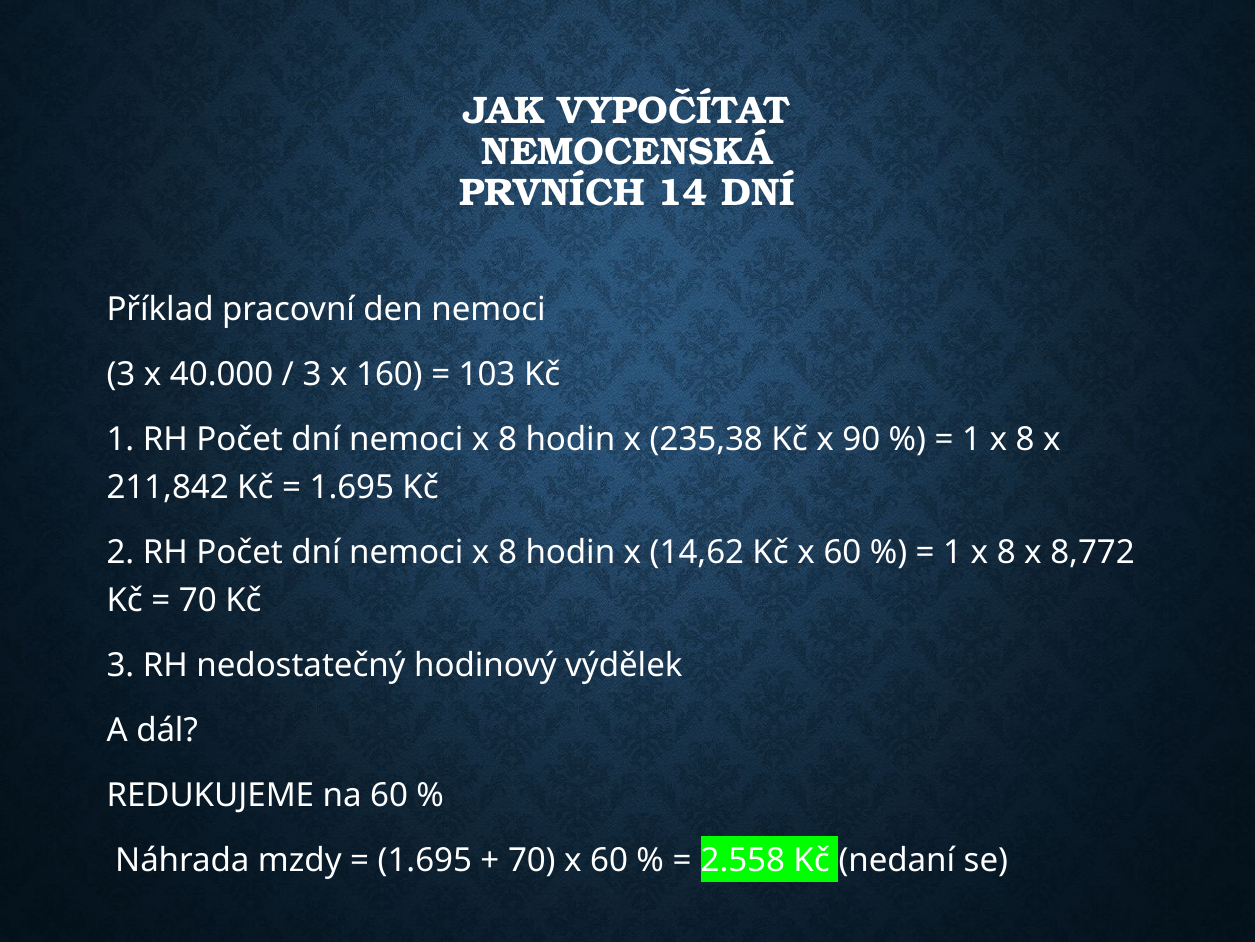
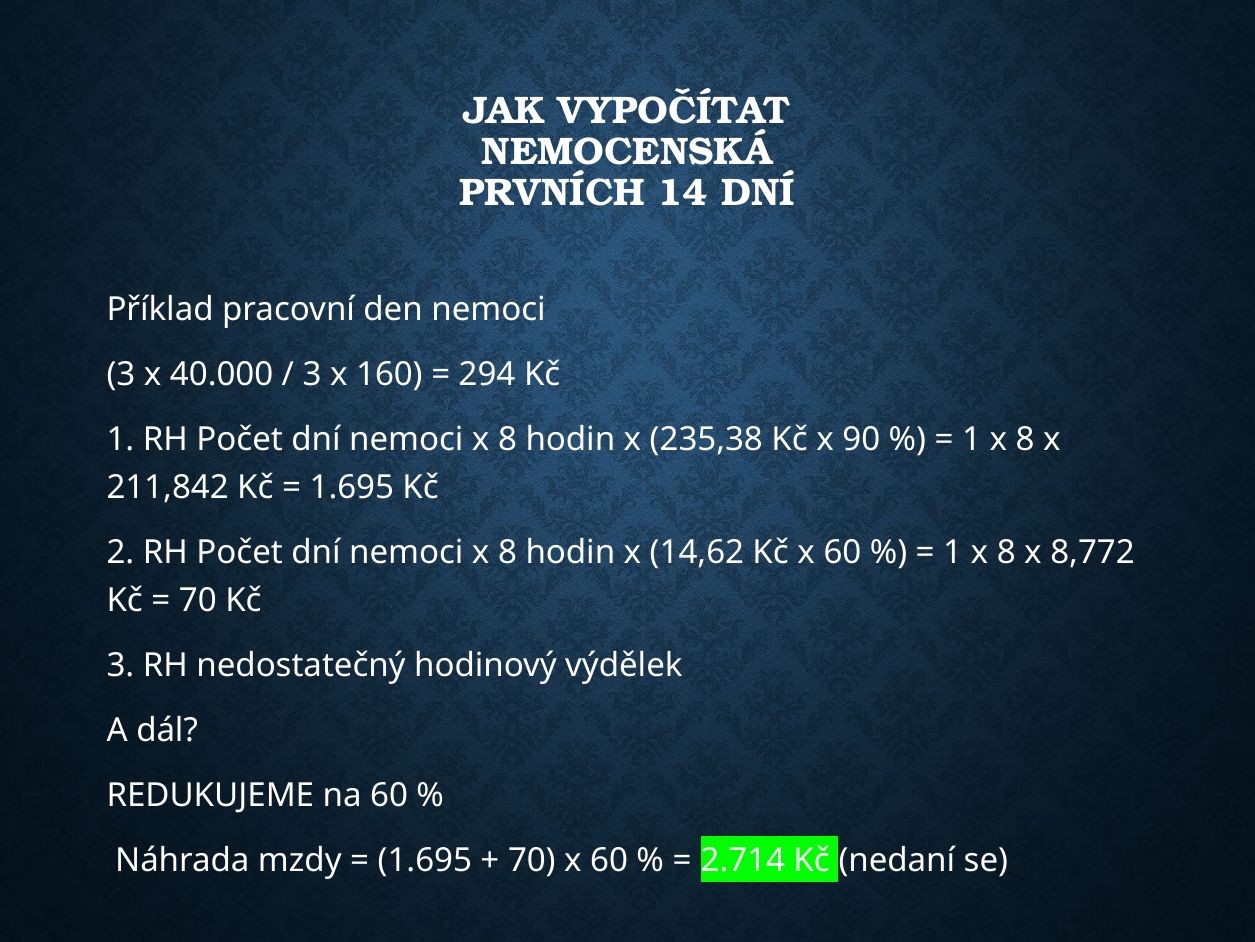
103: 103 -> 294 (487, 374)
2.558: 2.558 -> 2.714 (743, 860)
